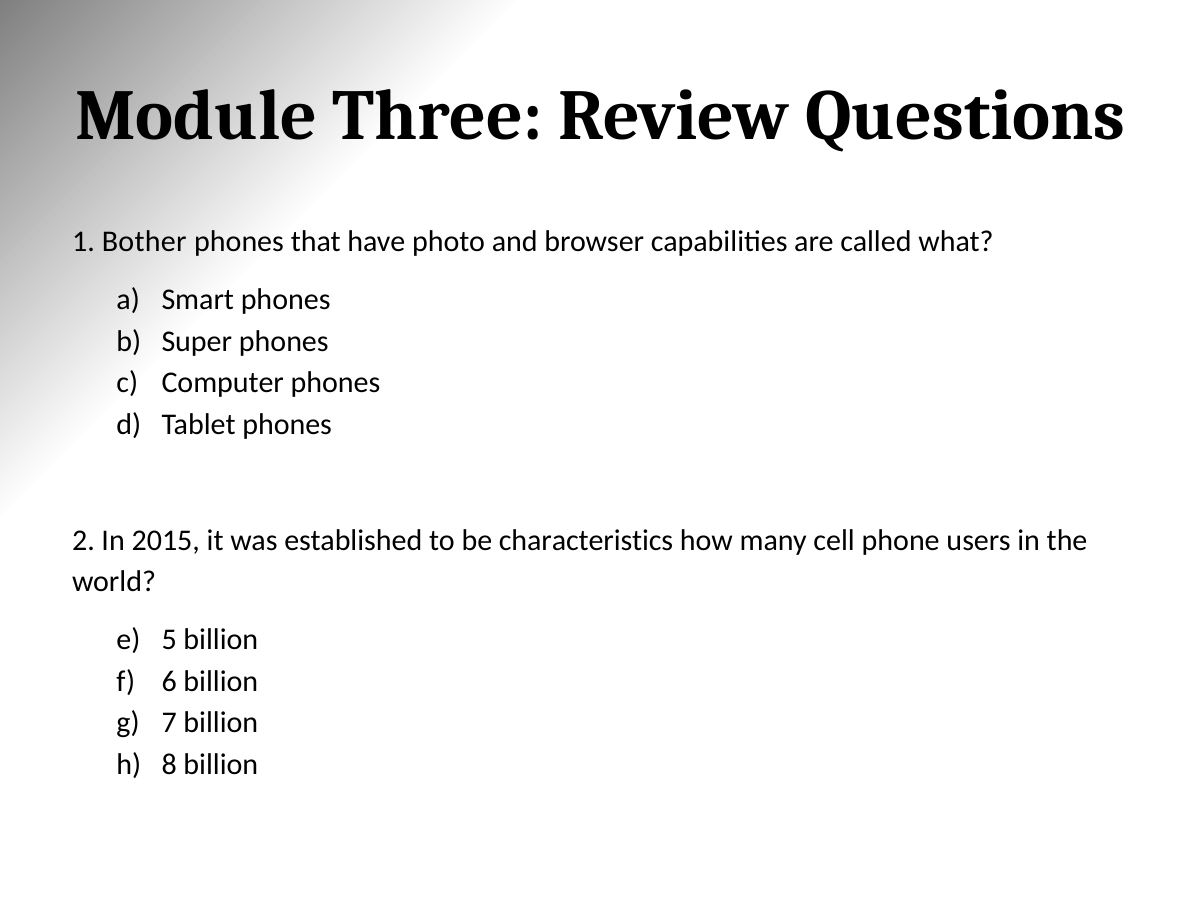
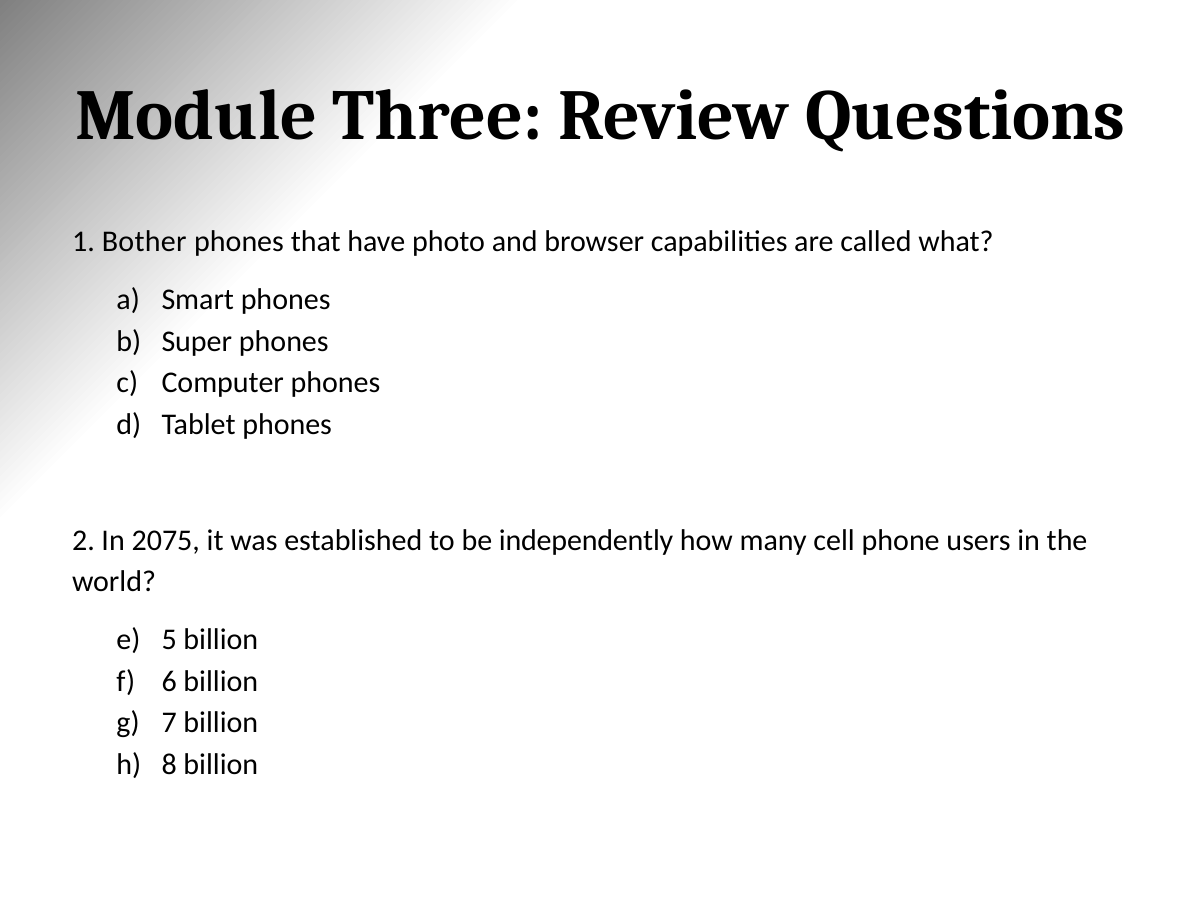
2015: 2015 -> 2075 (166, 540)
characteristics: characteristics -> independently (586, 540)
